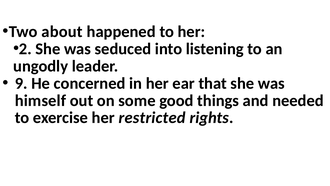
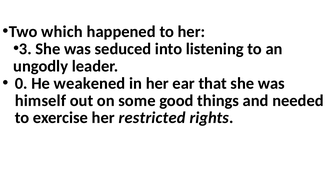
about: about -> which (62, 32)
2: 2 -> 3 (25, 49)
9: 9 -> 0 (21, 83)
concerned: concerned -> weakened (90, 83)
